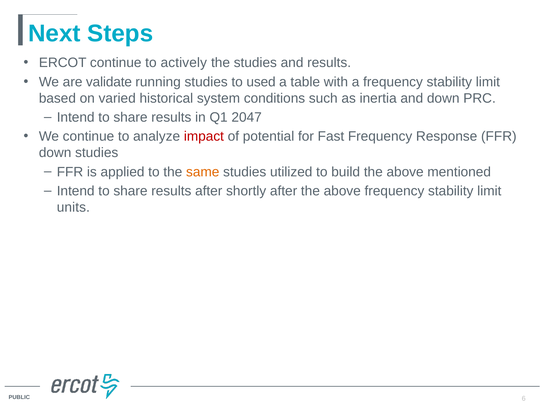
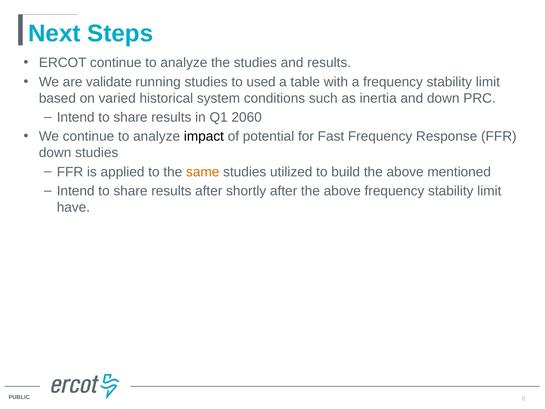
ERCOT continue to actively: actively -> analyze (184, 63)
2047: 2047 -> 2060 (247, 117)
impact colour: red -> black (204, 136)
units: units -> have (73, 207)
